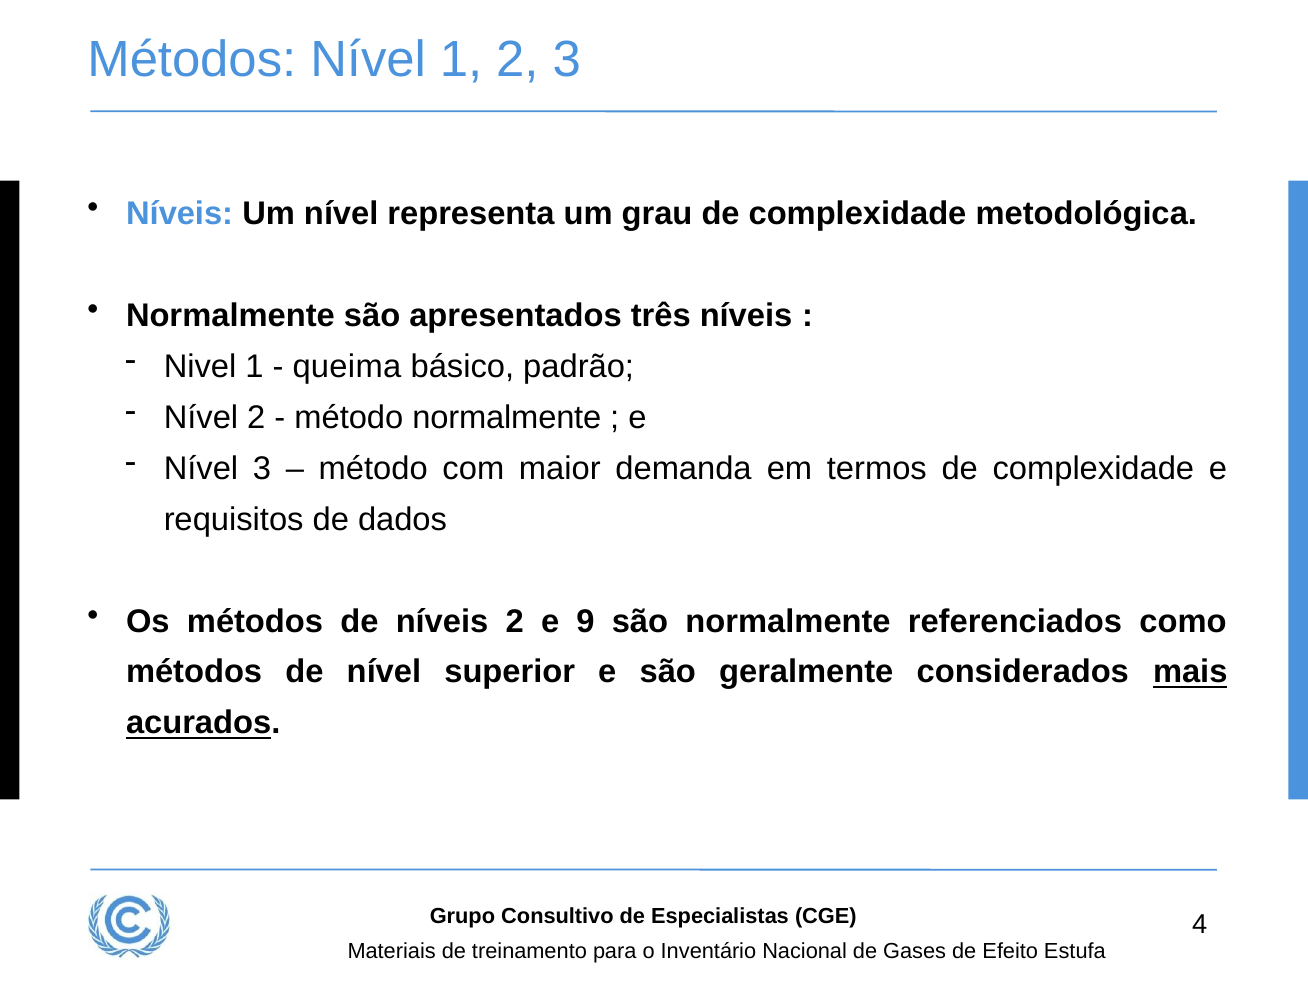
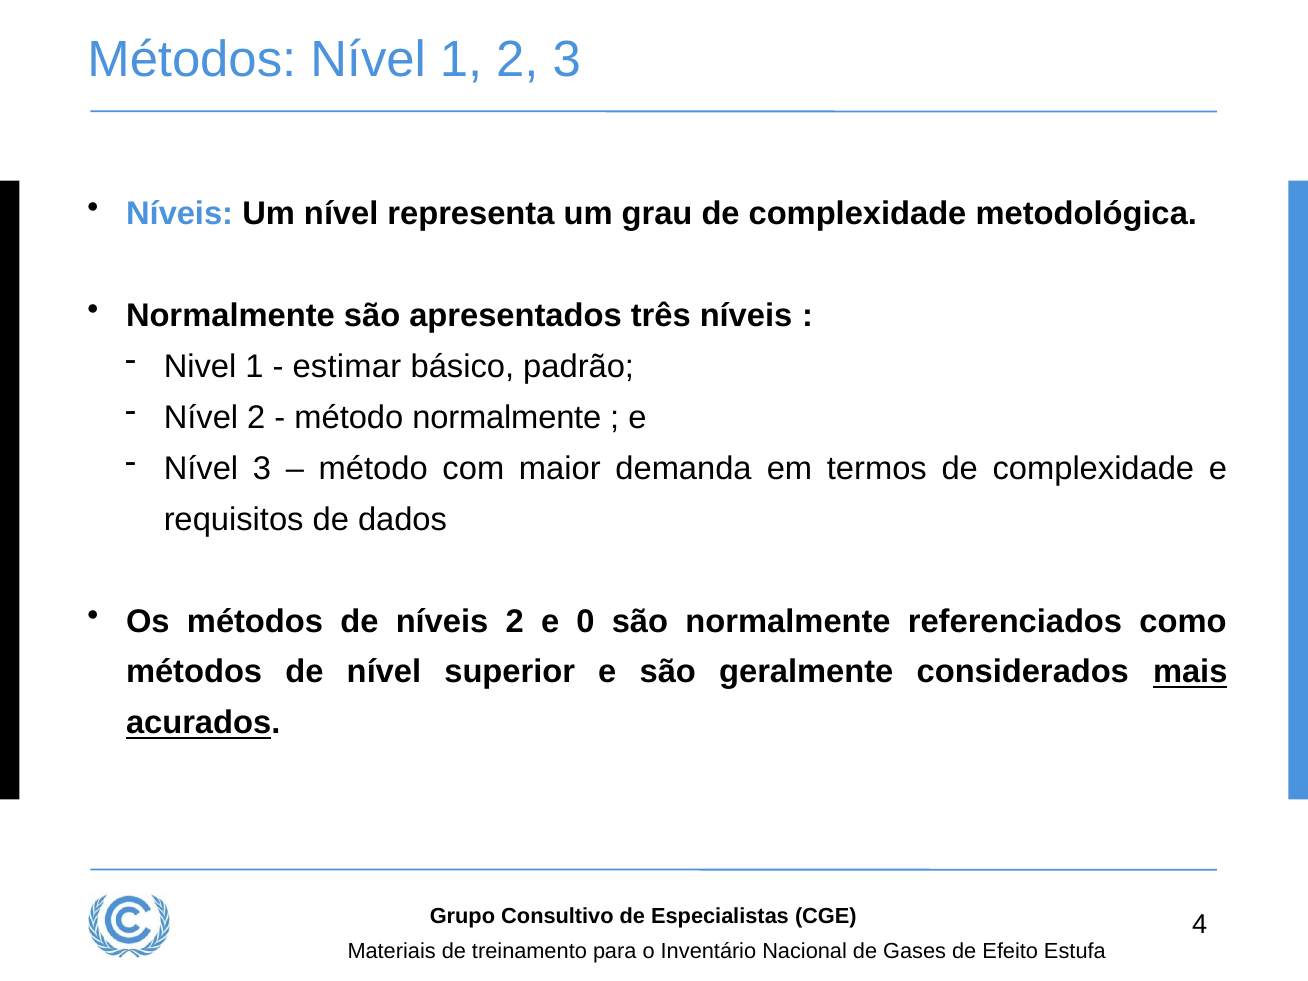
queima: queima -> estimar (347, 366)
9: 9 -> 0 (586, 621)
